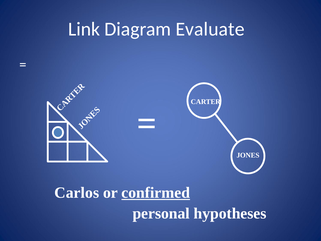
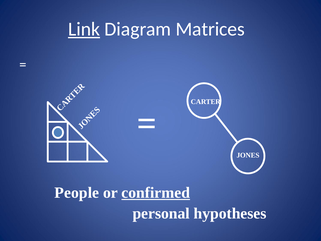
Link underline: none -> present (84, 29)
Evaluate: Evaluate -> Matrices (210, 29)
Carlos: Carlos -> People (77, 193)
